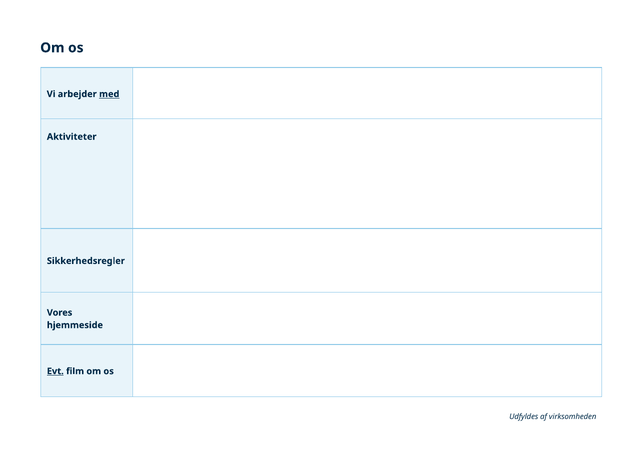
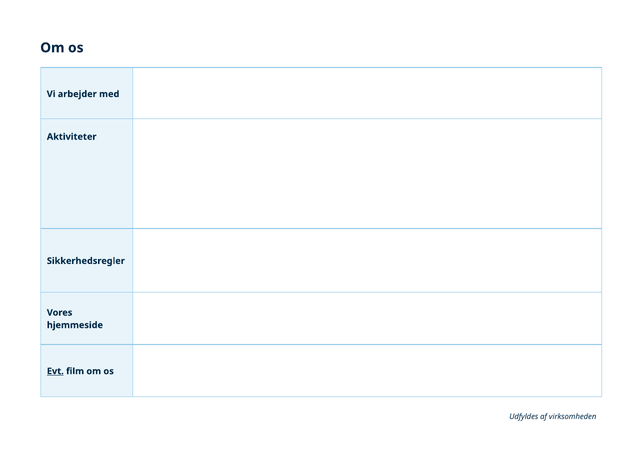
med underline: present -> none (109, 94)
